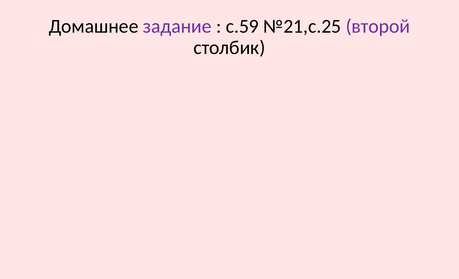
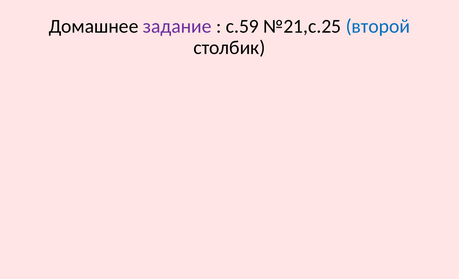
второй colour: purple -> blue (378, 26)
